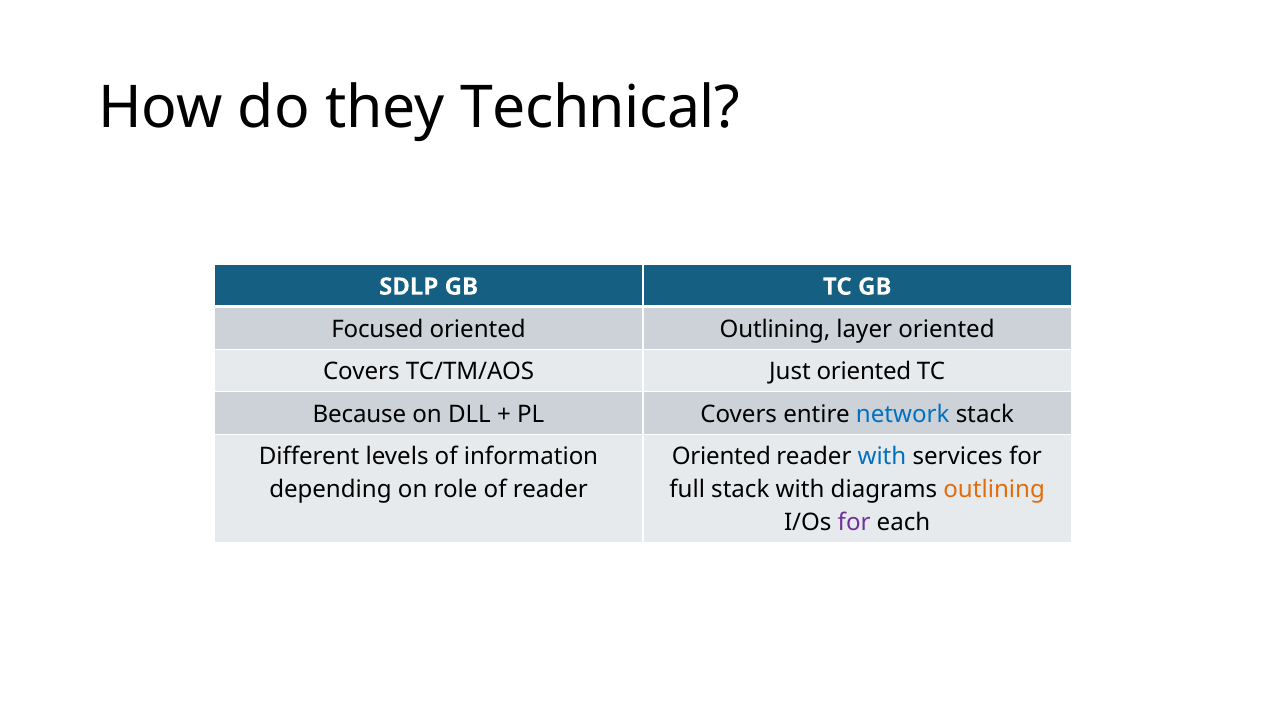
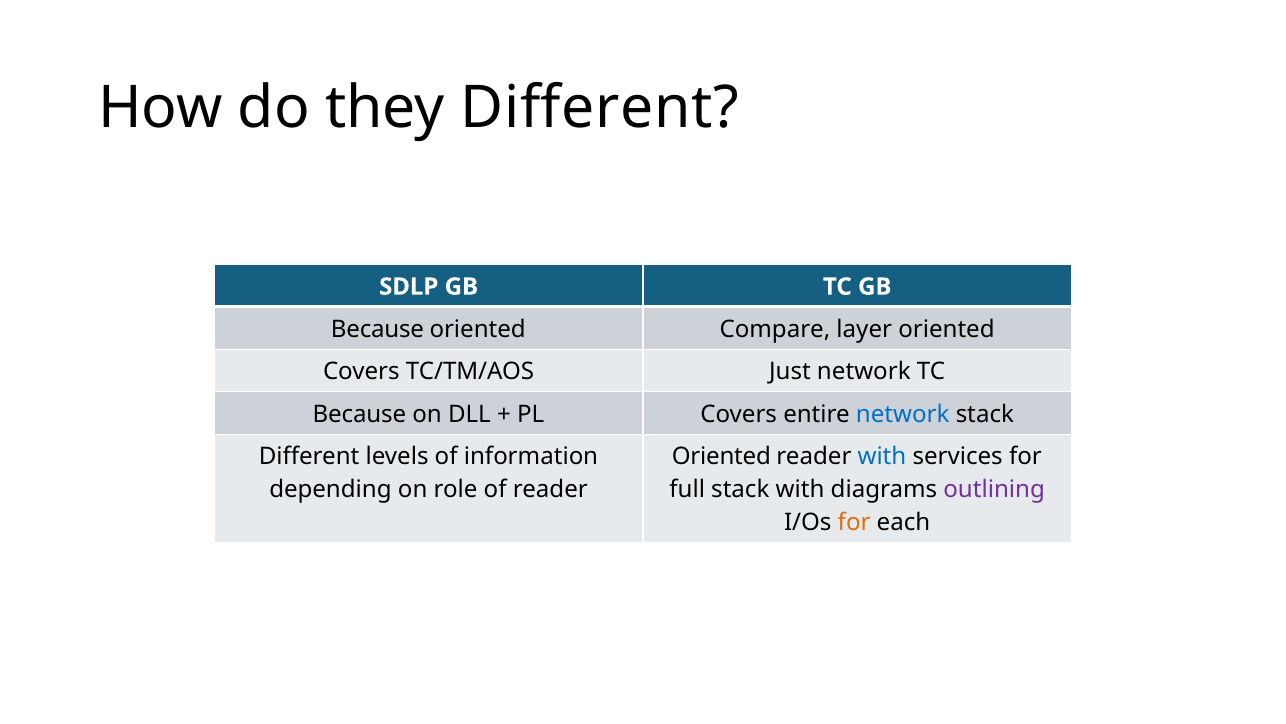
they Technical: Technical -> Different (600, 108)
Focused: Focused -> Because (377, 329)
oriented Outlining: Outlining -> Compare (775, 329)
Just oriented: oriented -> network (864, 371)
outlining colour: orange -> purple (994, 489)
for colour: purple -> orange (854, 522)
